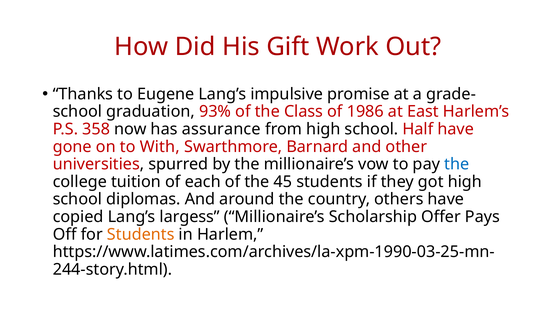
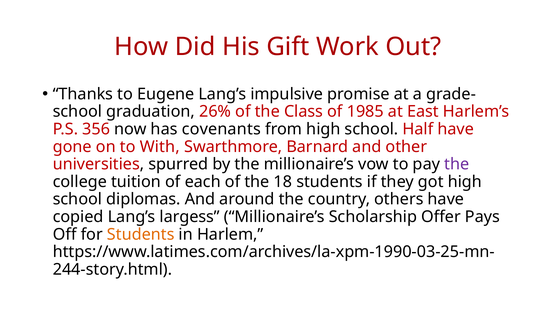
93%: 93% -> 26% (215, 112)
1986: 1986 -> 1985 (365, 112)
358: 358 -> 356 (96, 129)
assurance: assurance -> covenants (221, 129)
the colour: blue -> purple (457, 164)
45: 45 -> 18 (283, 182)
